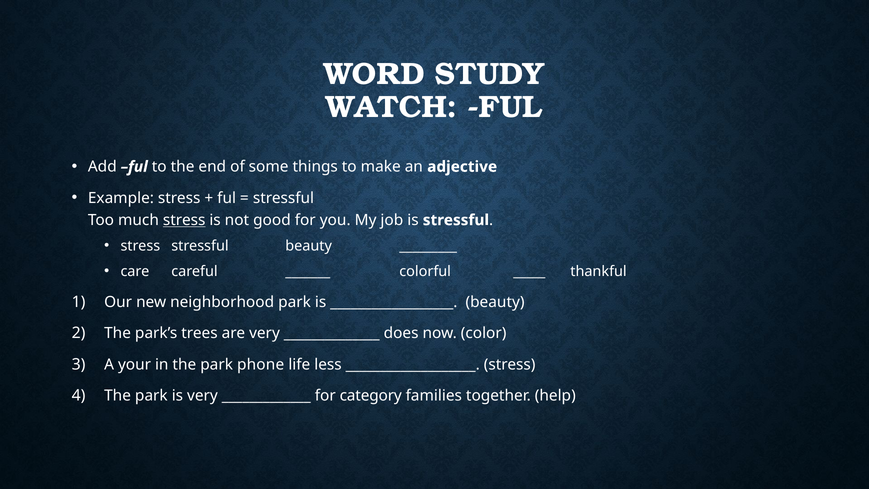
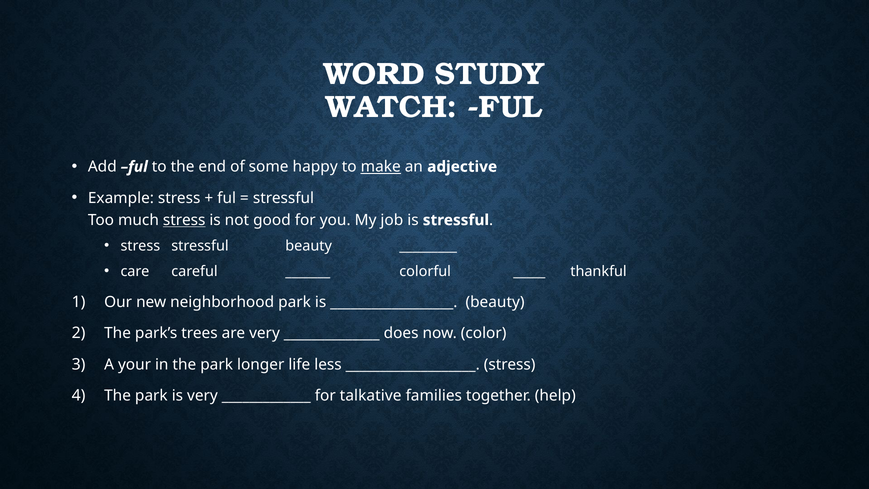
things: things -> happy (315, 167)
make underline: none -> present (381, 167)
phone: phone -> longer (261, 364)
category: category -> talkative (371, 396)
